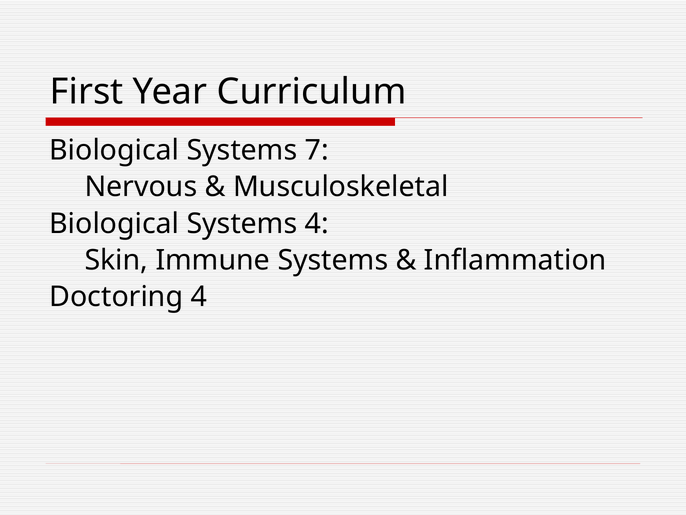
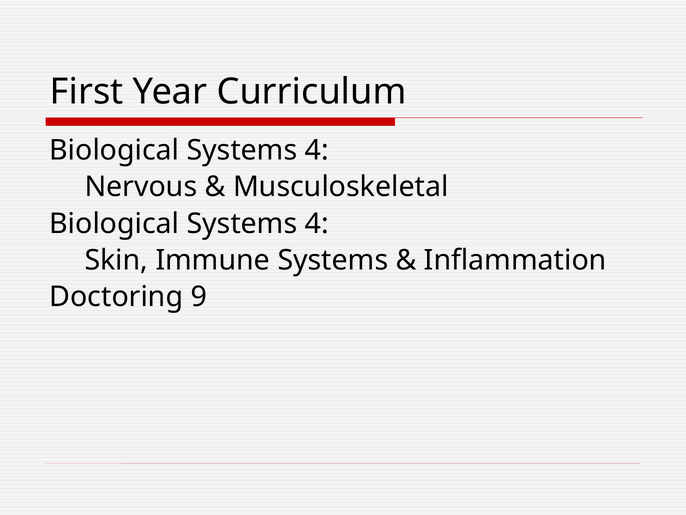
7: 7 -> 4 (317, 150)
Doctoring 4: 4 -> 9 (199, 297)
